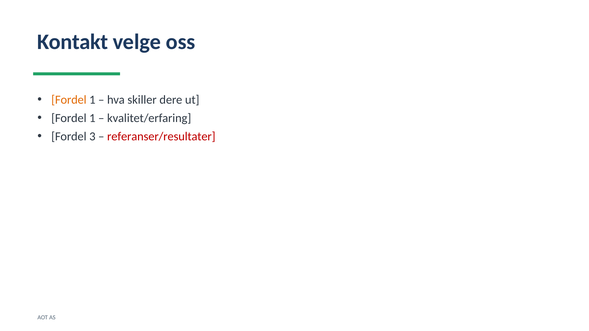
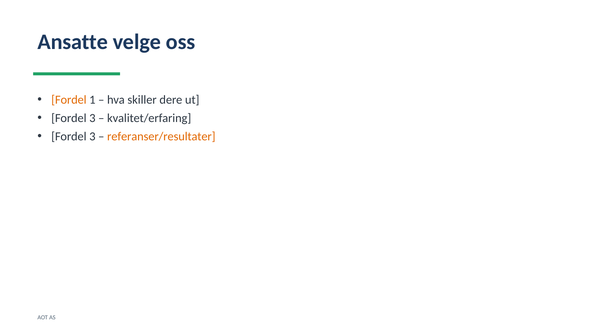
Kontakt: Kontakt -> Ansatte (73, 42)
1: 1 -> 3 (92, 118)
referanser/resultater colour: red -> orange (161, 137)
